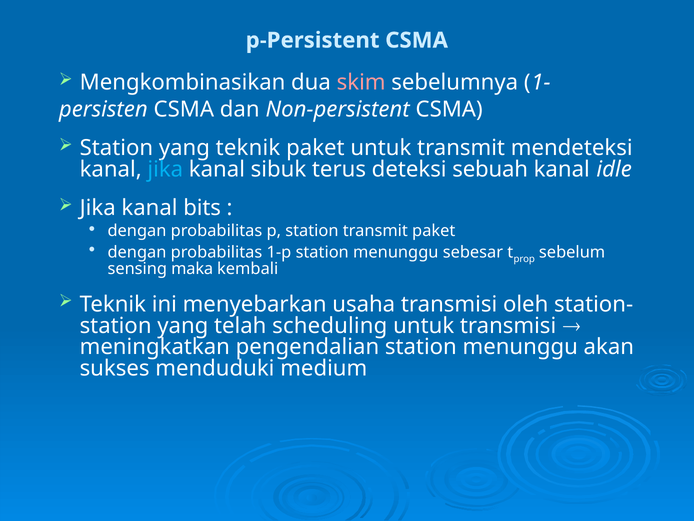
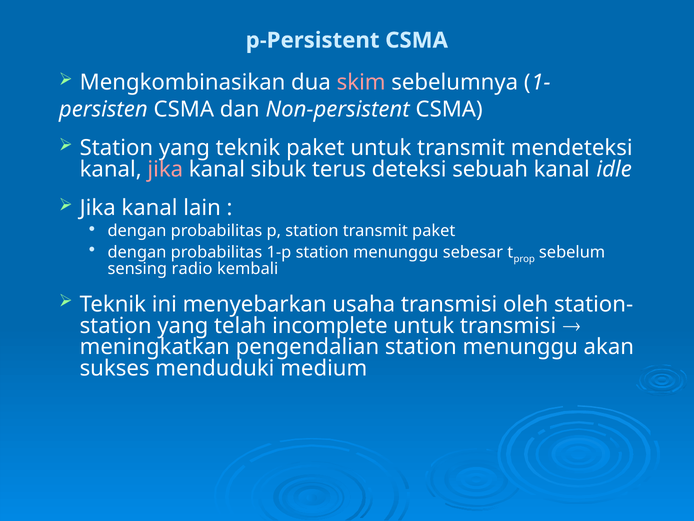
jika colour: light blue -> pink (165, 169)
bits: bits -> lain (202, 208)
maka: maka -> radio (192, 268)
scheduling: scheduling -> incomplete (330, 325)
